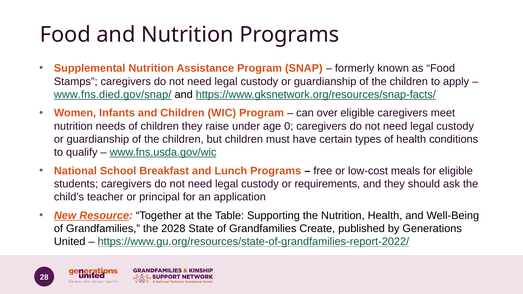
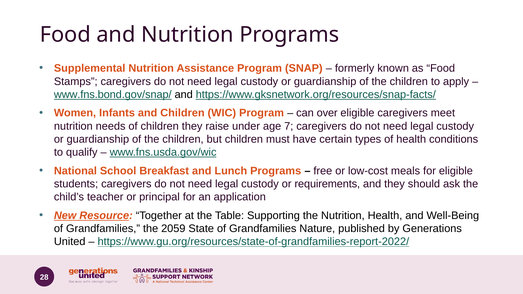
www.fns.died.gov/snap/: www.fns.died.gov/snap/ -> www.fns.bond.gov/snap/ (113, 95)
0: 0 -> 7 (289, 126)
2028: 2028 -> 2059 (173, 229)
Create: Create -> Nature (317, 229)
